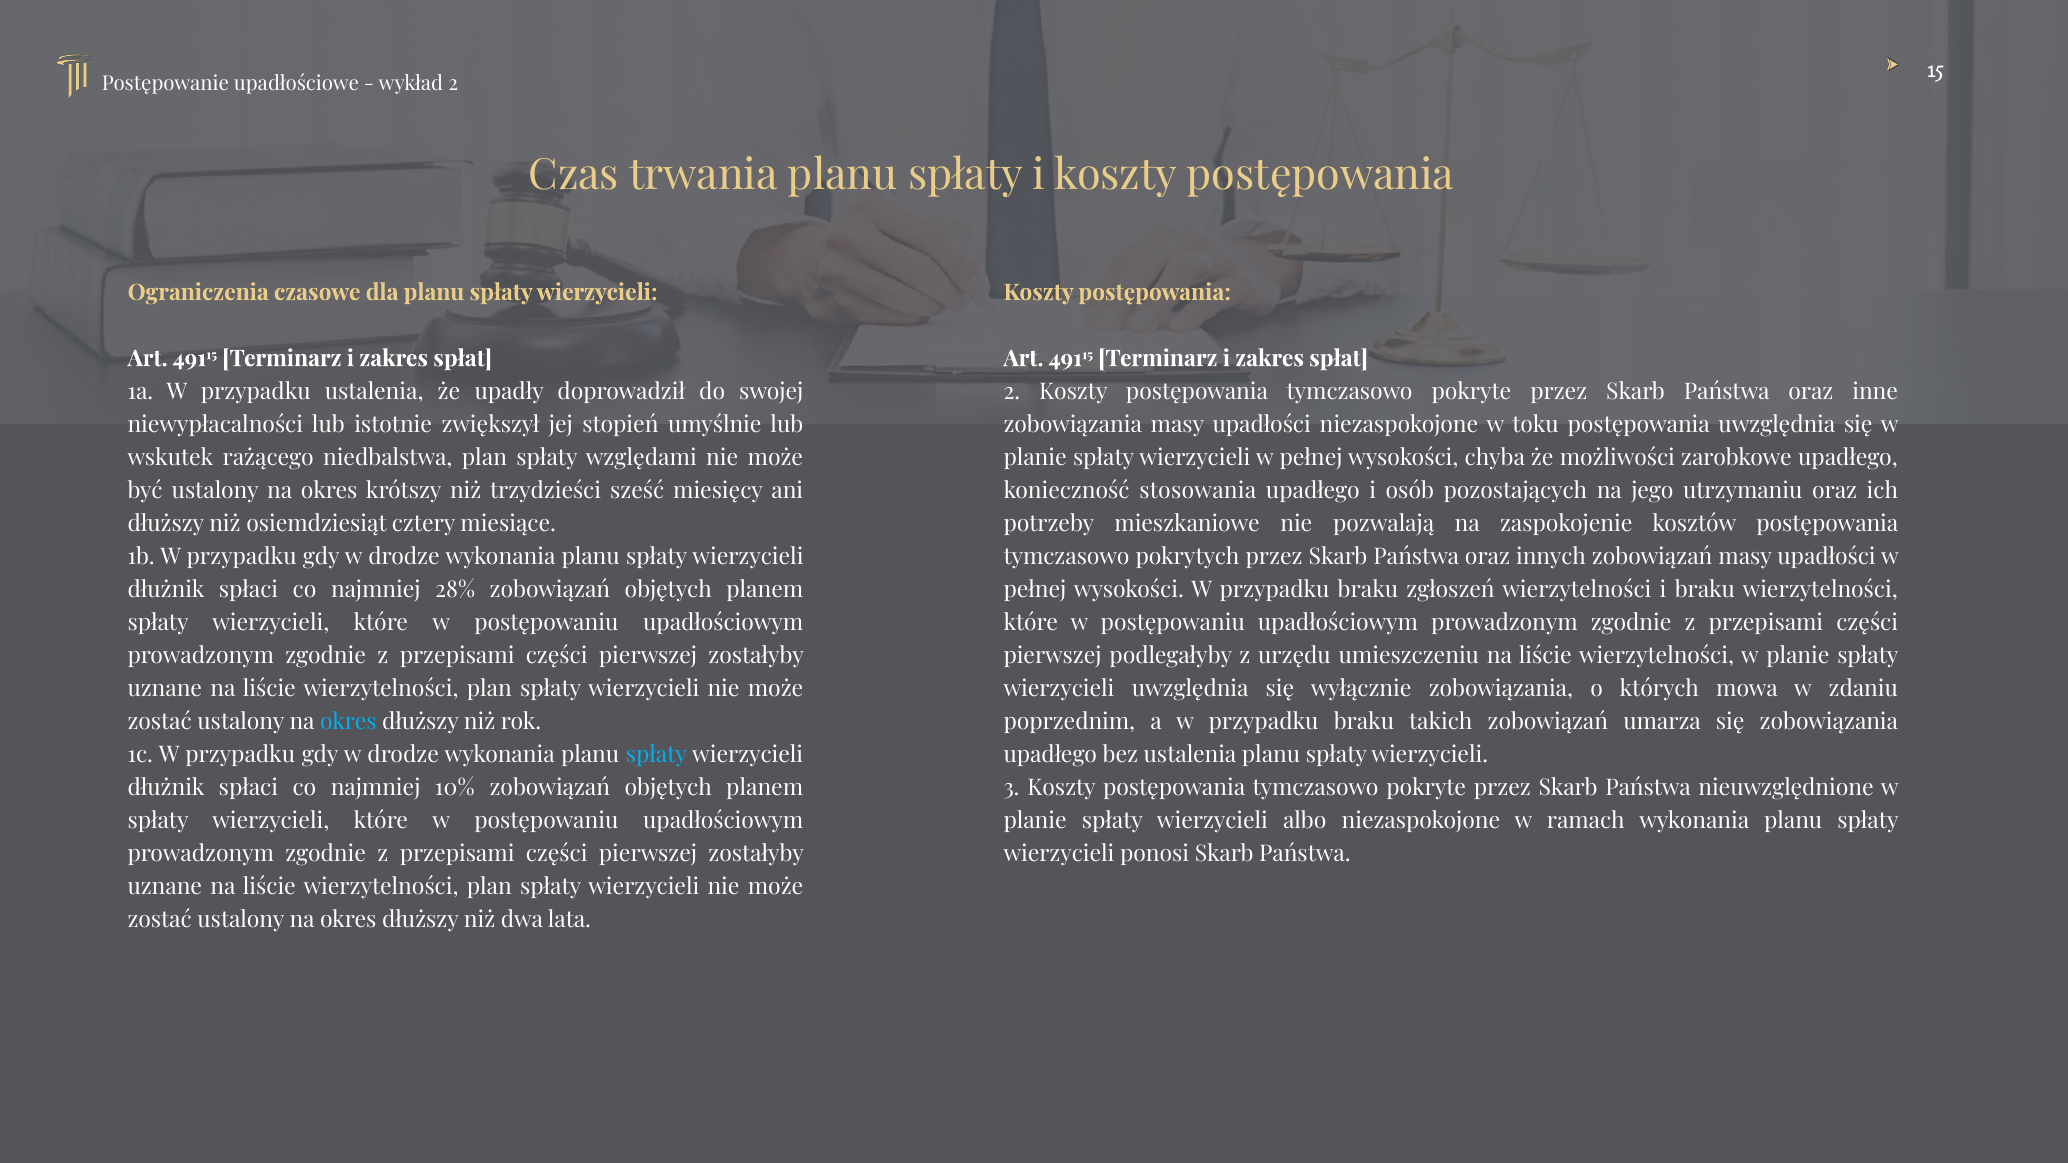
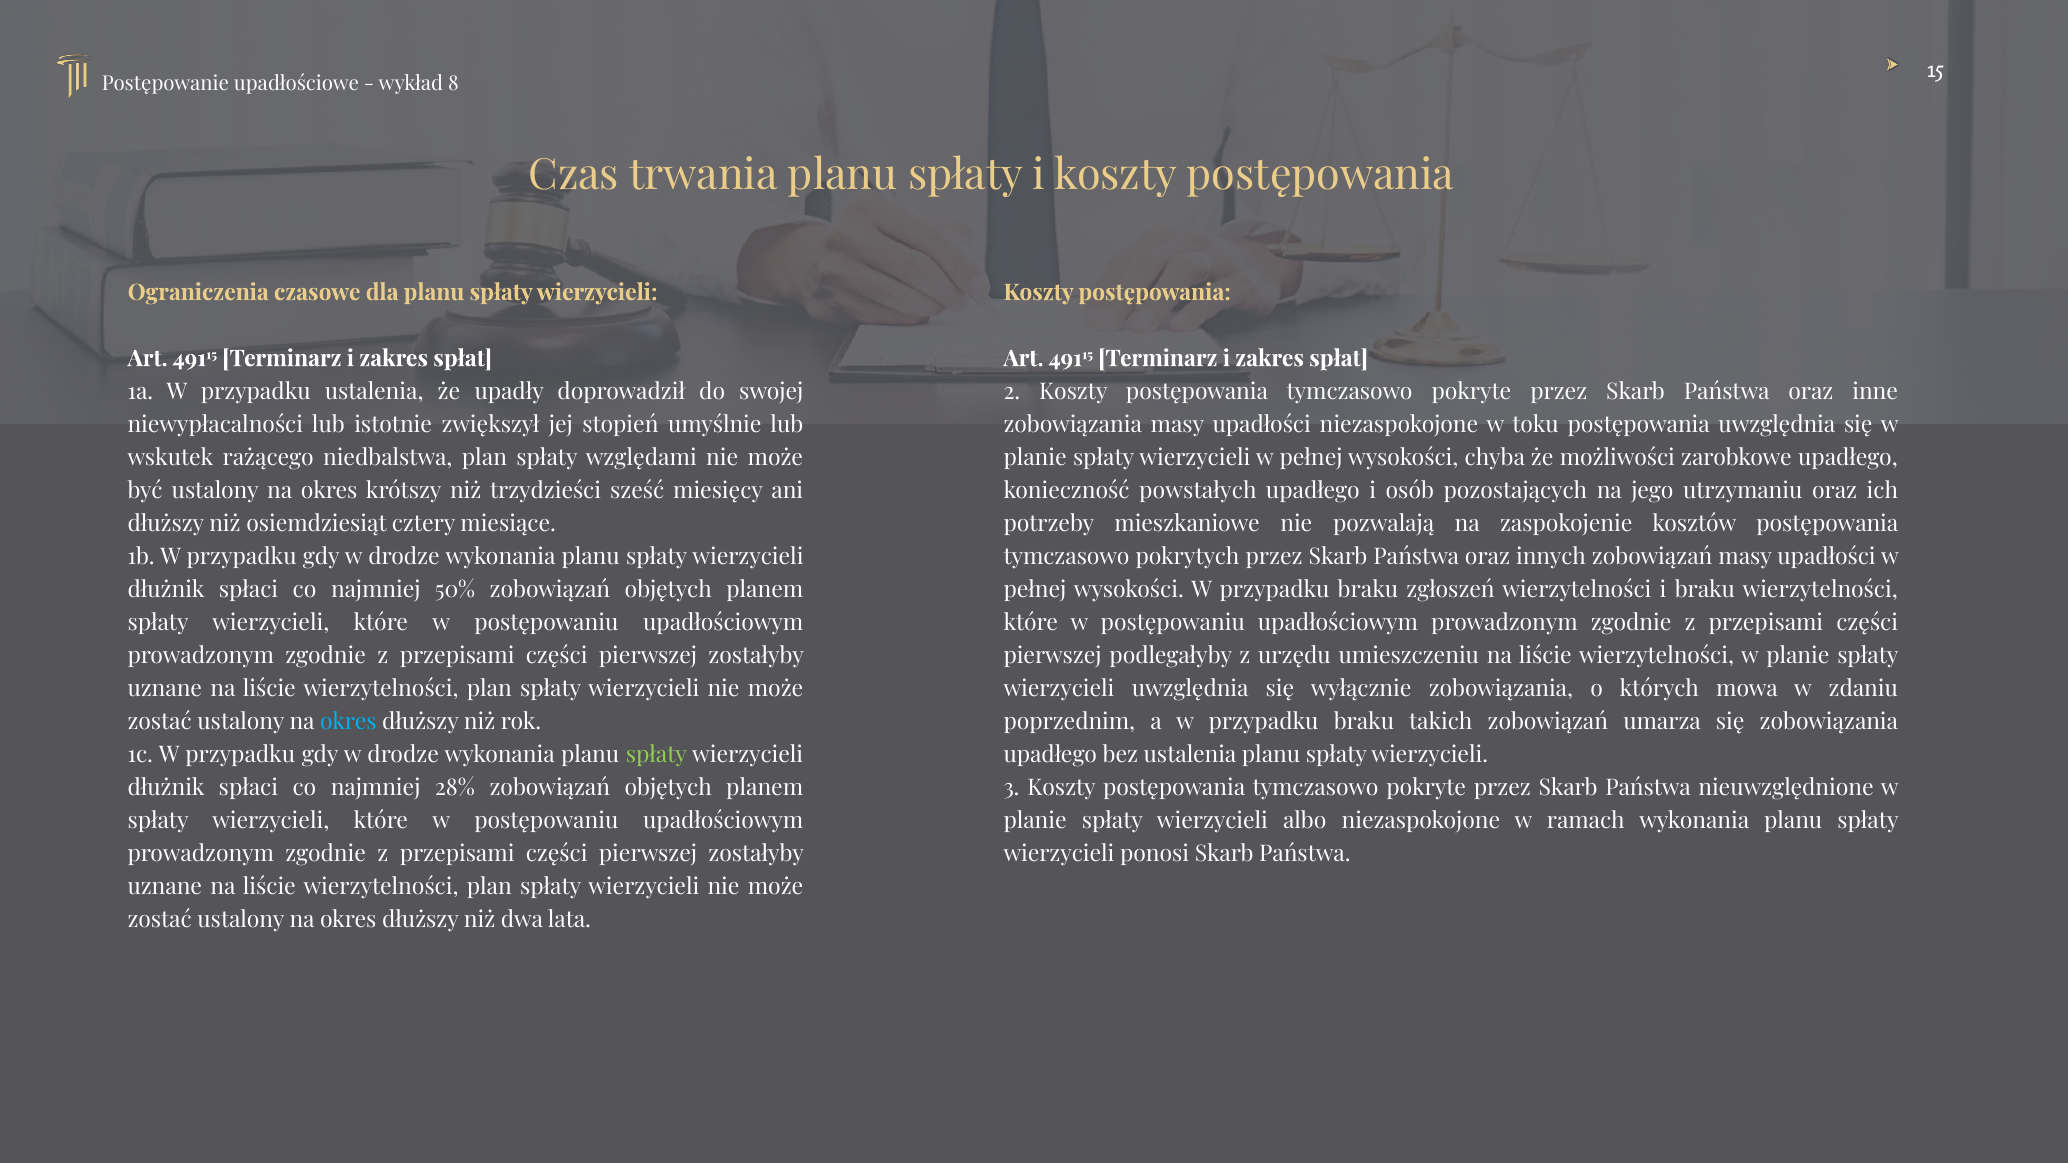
wykład 2: 2 -> 8 (453, 84)
stosowania: stosowania -> powstałych (1198, 491)
28%: 28% -> 50% (455, 590)
spłaty colour: light blue -> light green (656, 755)
10%: 10% -> 28% (455, 788)
